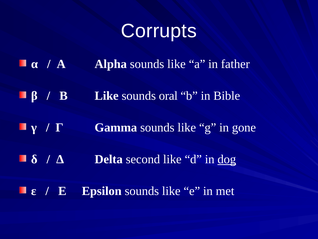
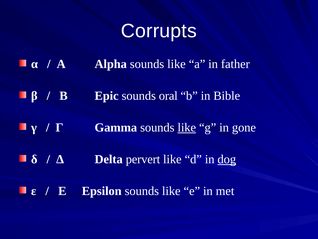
Β Like: Like -> Epic (107, 96)
like underline: none -> present (187, 127)
second: second -> pervert (143, 159)
